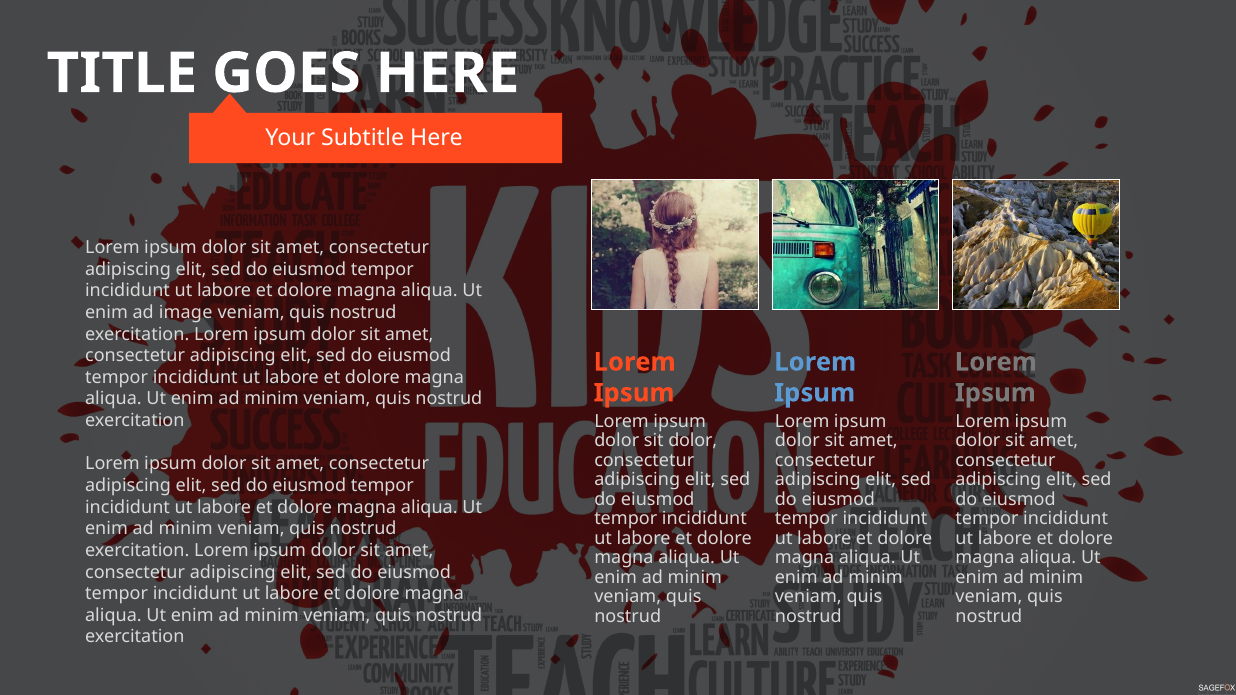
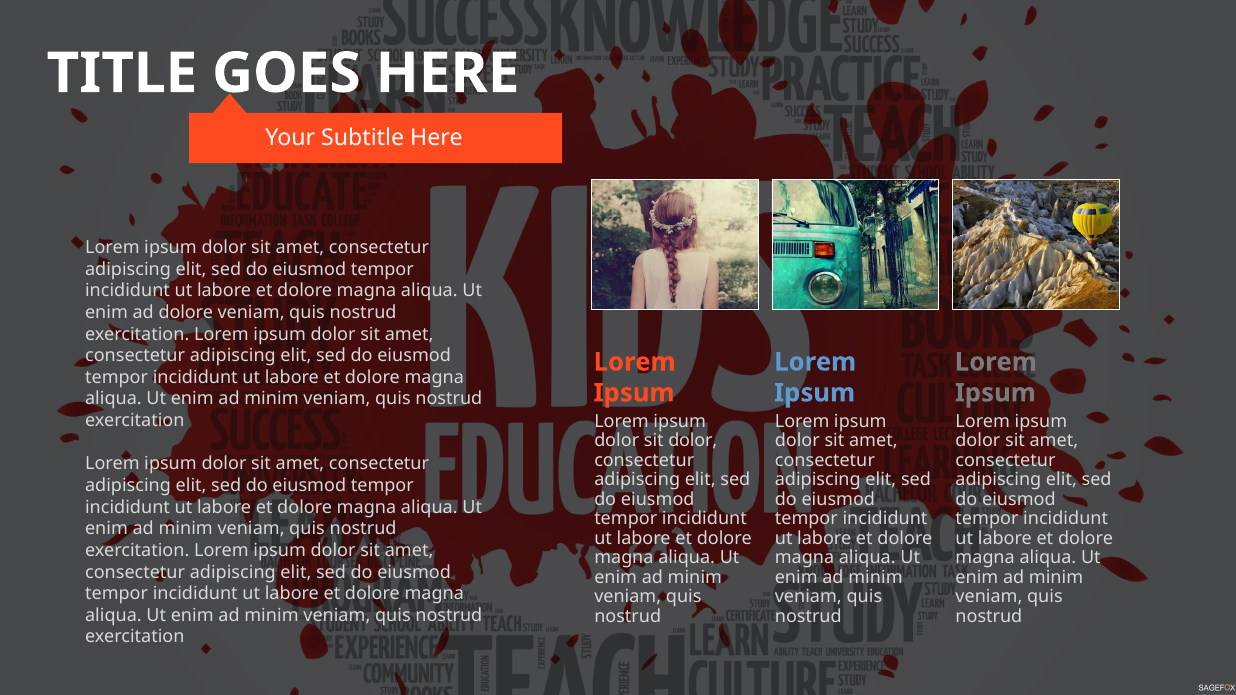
ad image: image -> dolore (186, 313)
